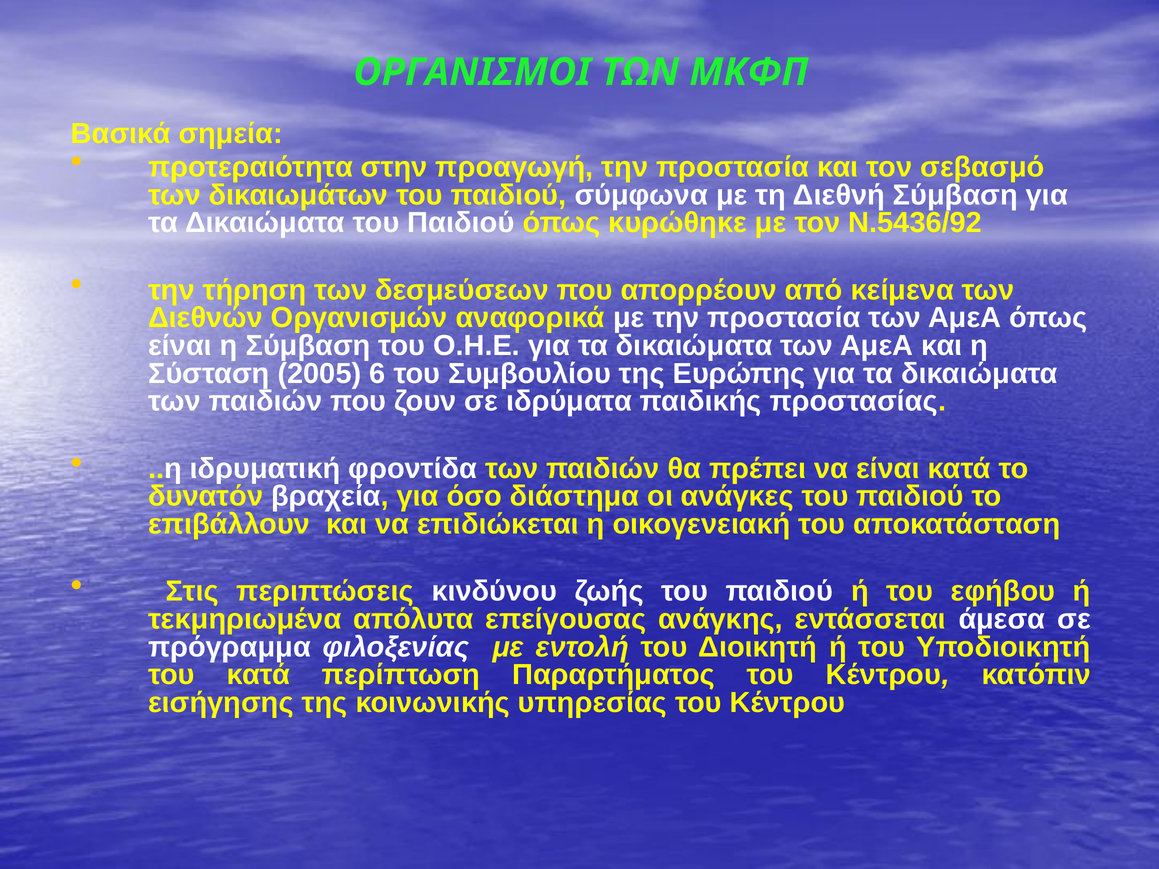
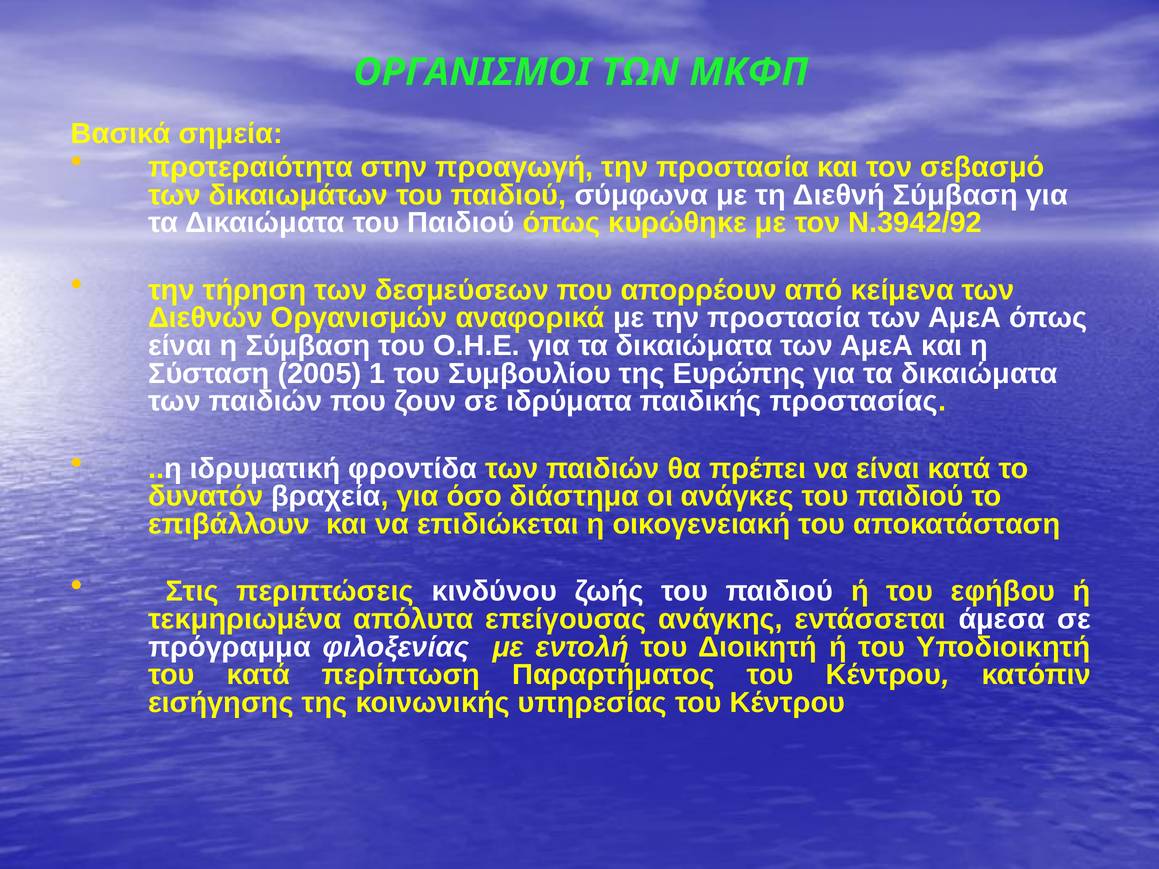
Ν.5436/92: Ν.5436/92 -> Ν.3942/92 (915, 223)
6: 6 -> 1 (377, 374)
